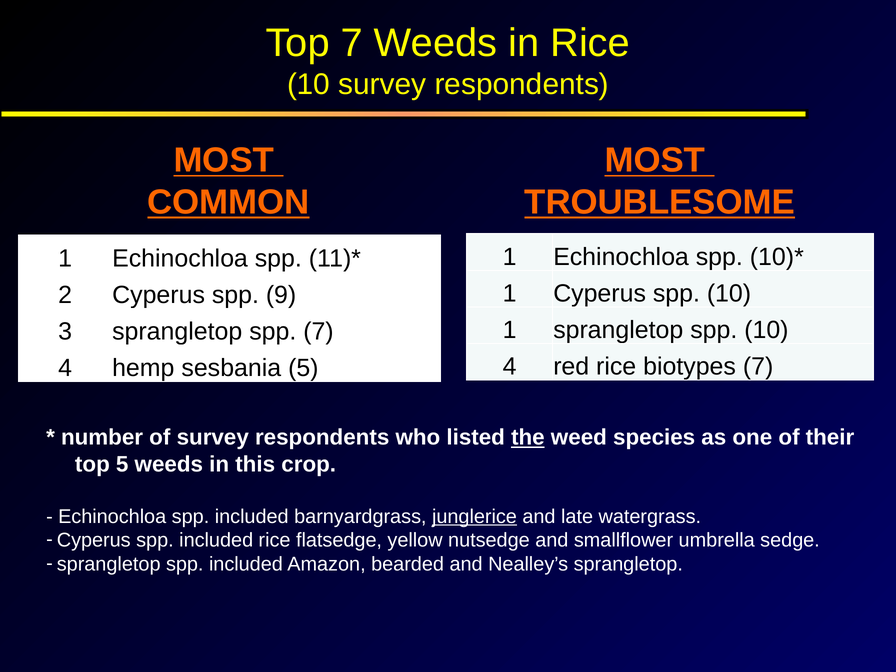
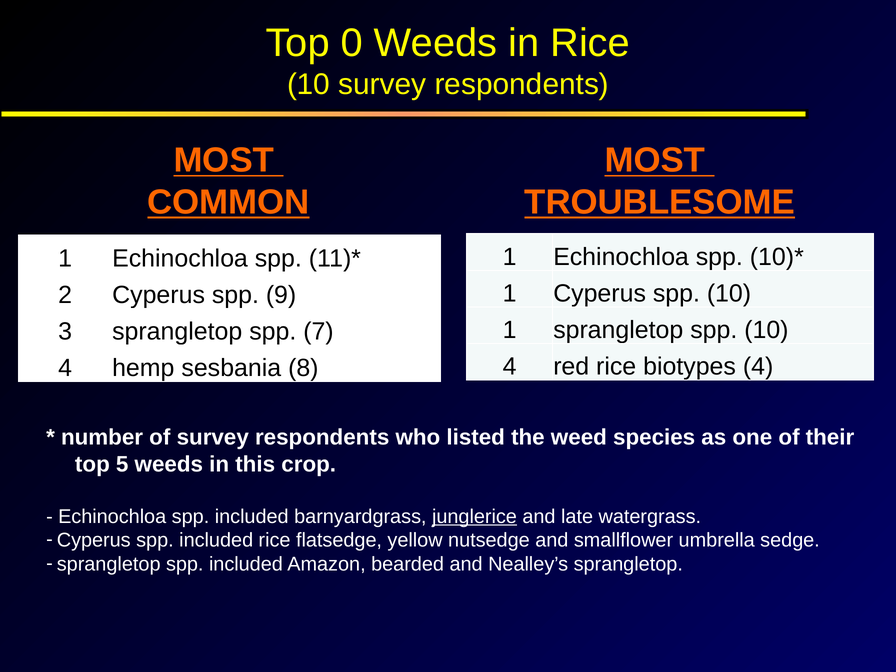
Top 7: 7 -> 0 (352, 43)
biotypes 7: 7 -> 4 (758, 367)
sesbania 5: 5 -> 8 (303, 368)
the underline: present -> none (528, 438)
